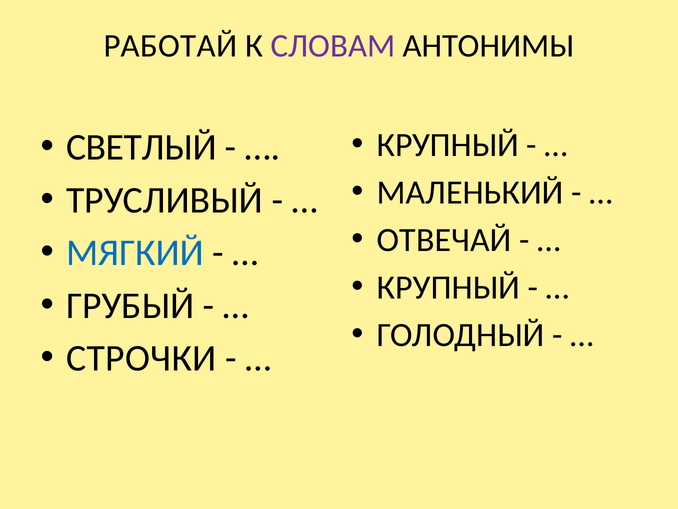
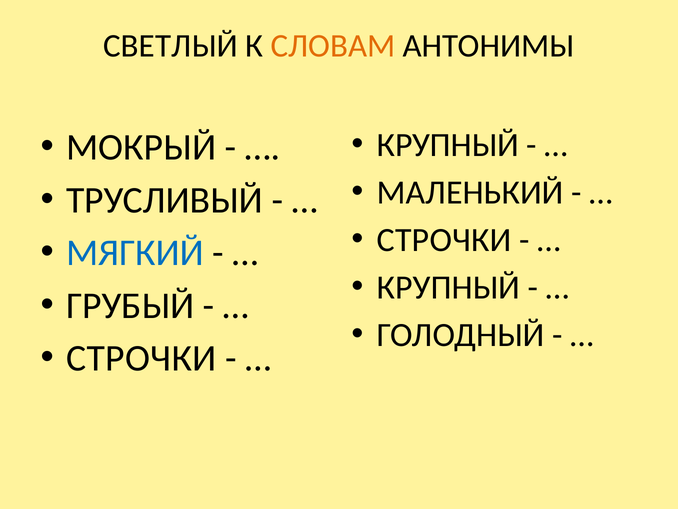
РАБОТАЙ: РАБОТАЙ -> СВЕТЛЫЙ (171, 46)
СЛОВАМ colour: purple -> orange (333, 46)
СВЕТЛЫЙ: СВЕТЛЫЙ -> МОКРЫЙ (141, 147)
ОТВЕЧАЙ: ОТВЕЧАЙ -> СТРОЧКИ (444, 240)
